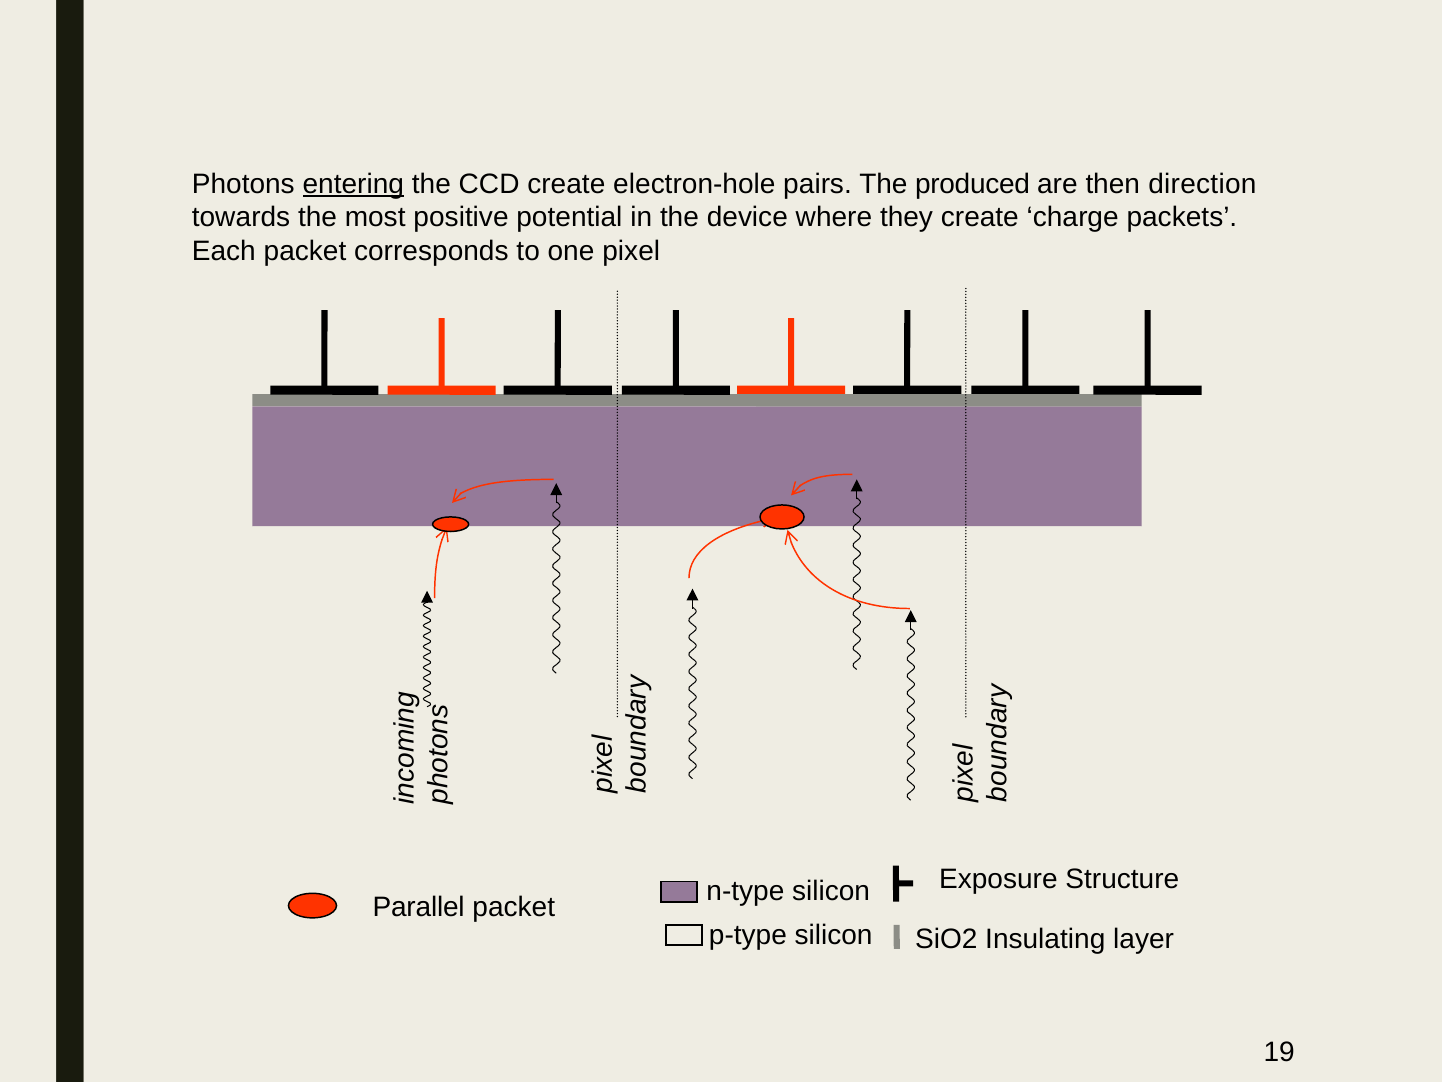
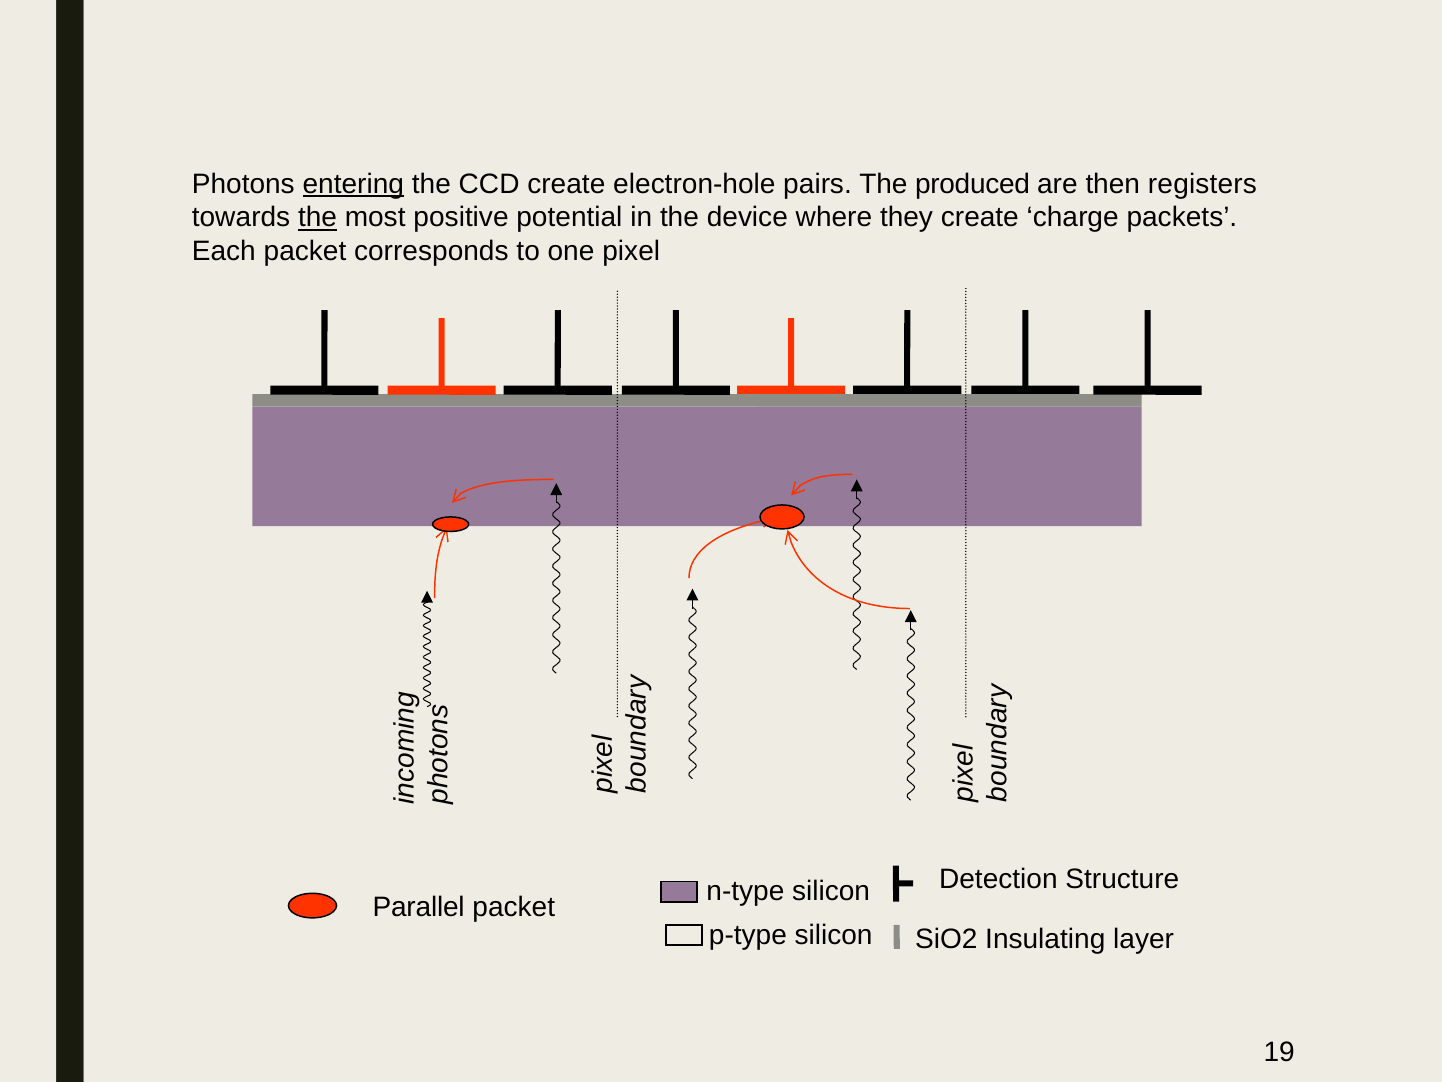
direction: direction -> registers (1202, 184)
the underline: none -> present (317, 218)
Exposure: Exposure -> Detection (998, 879)
